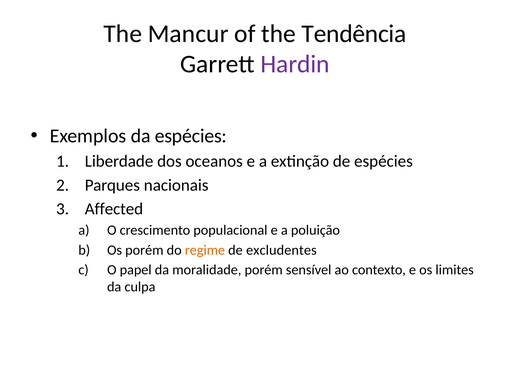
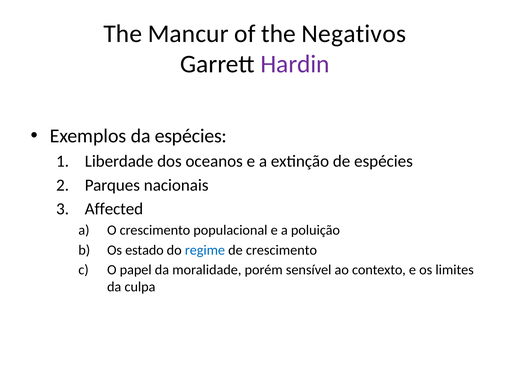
Tendência: Tendência -> Negativos (354, 34)
Os porém: porém -> estado (144, 250)
regime colour: orange -> blue (205, 250)
de excludentes: excludentes -> crescimento (281, 250)
